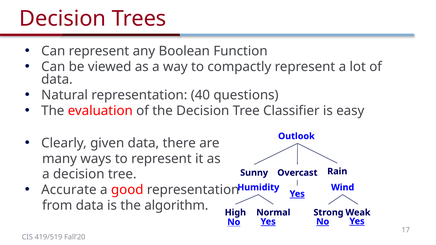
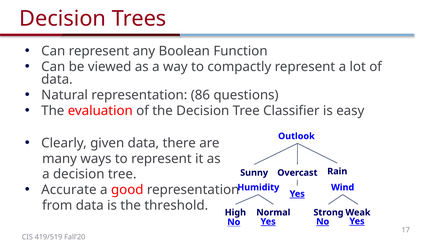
40: 40 -> 86 (200, 95)
algorithm: algorithm -> threshold (176, 206)
